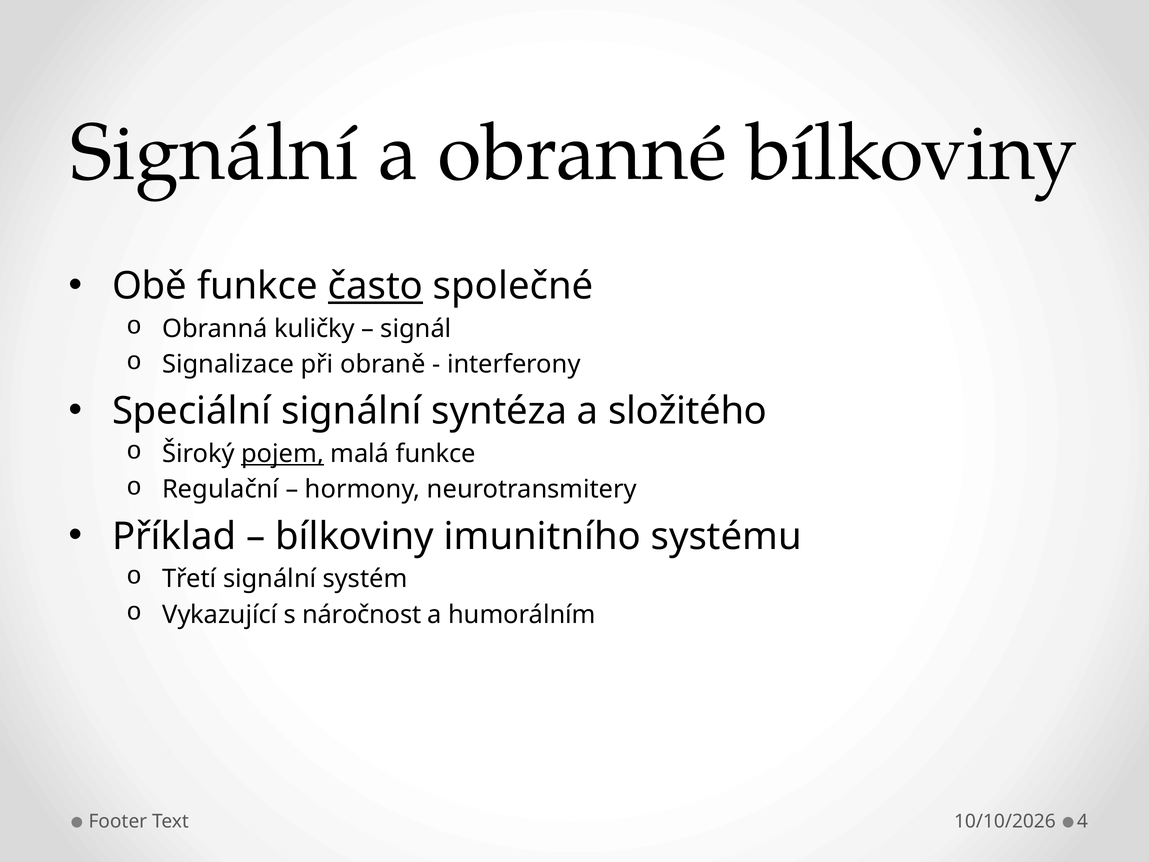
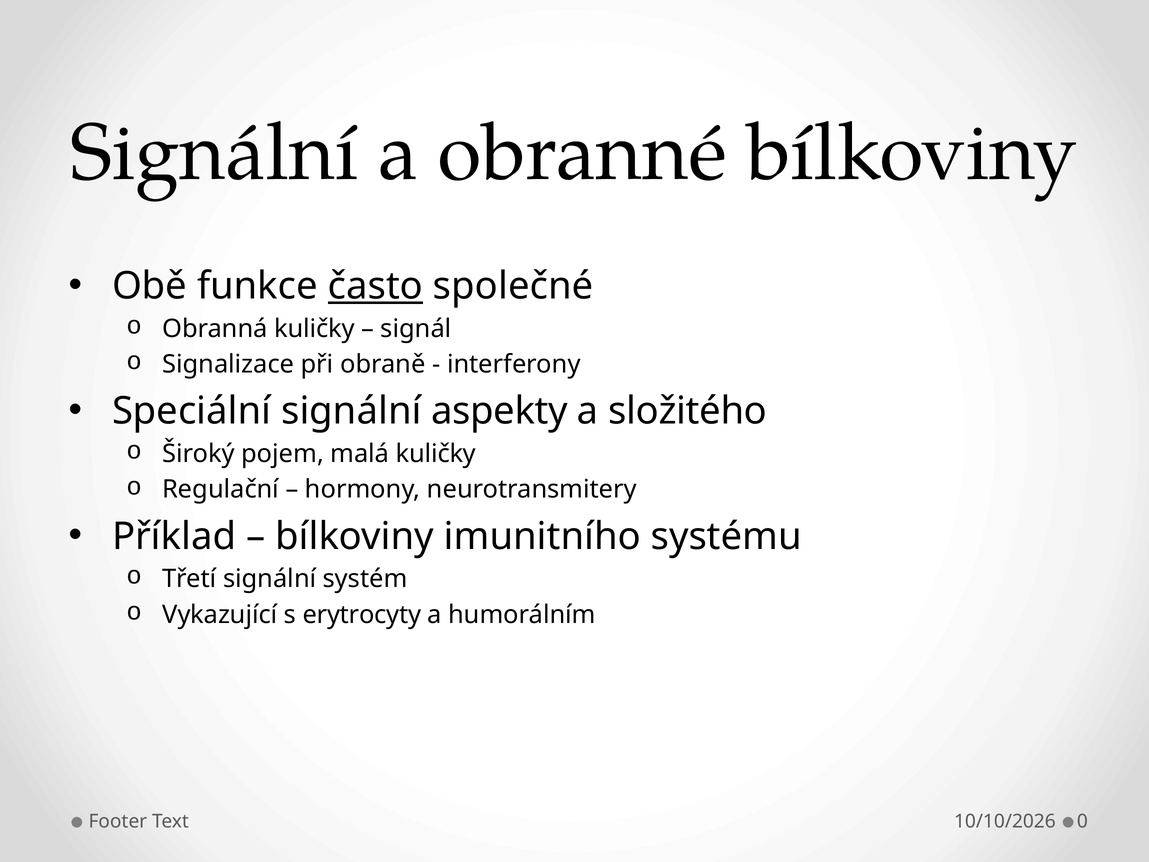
syntéza: syntéza -> aspekty (499, 411)
pojem underline: present -> none (283, 454)
malá funkce: funkce -> kuličky (436, 454)
náročnost: náročnost -> erytrocyty (362, 614)
4: 4 -> 0 (1082, 821)
